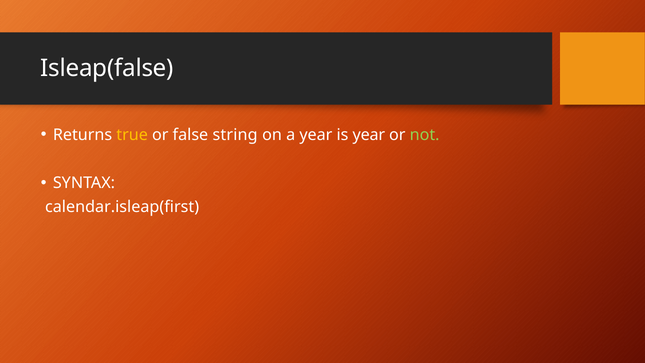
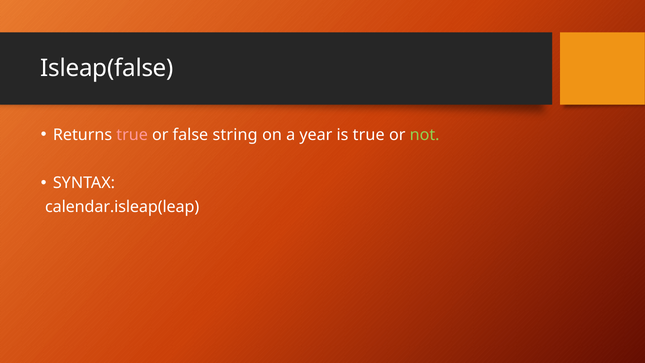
true colour: yellow -> pink (132, 135)
is year: year -> true (369, 135)
calendar.isleap(first: calendar.isleap(first -> calendar.isleap(leap (122, 207)
